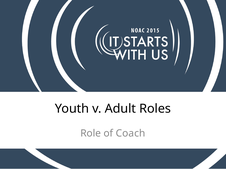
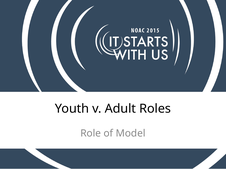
Coach: Coach -> Model (131, 134)
